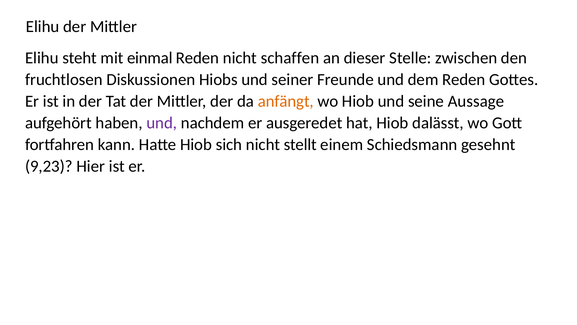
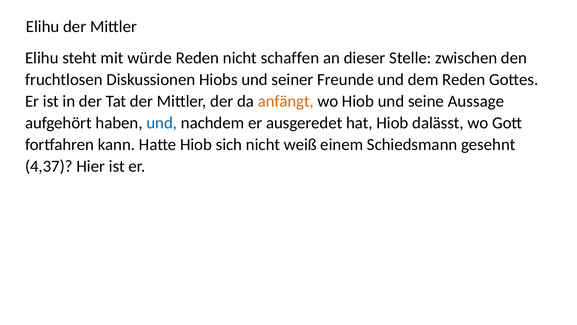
einmal: einmal -> würde (150, 58)
und colour: purple -> blue (162, 123)
stellt: stellt -> weiß (300, 144)
9,23: 9,23 -> 4,37 (49, 166)
